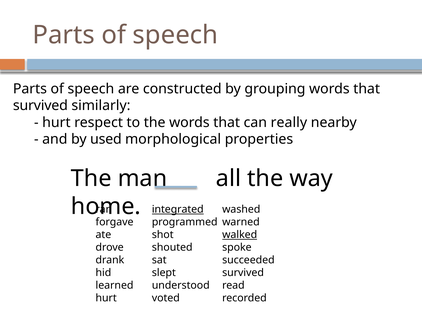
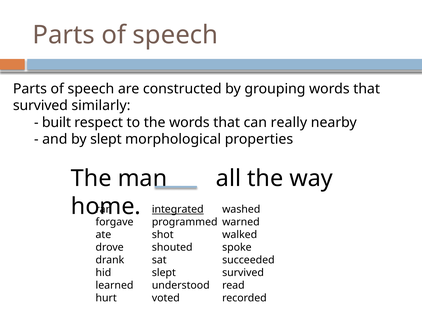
hurt: hurt -> built (56, 123)
by used: used -> slept (106, 140)
walked underline: present -> none (240, 235)
